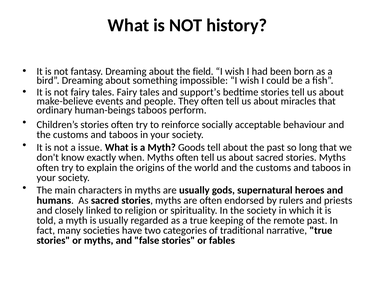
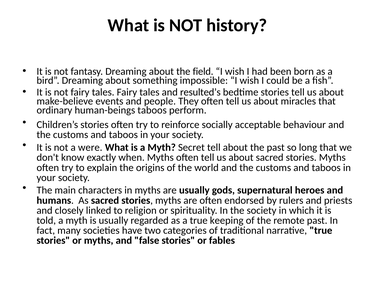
support’s: support’s -> resulted’s (200, 92)
issue: issue -> were (90, 147)
Goods: Goods -> Secret (191, 147)
